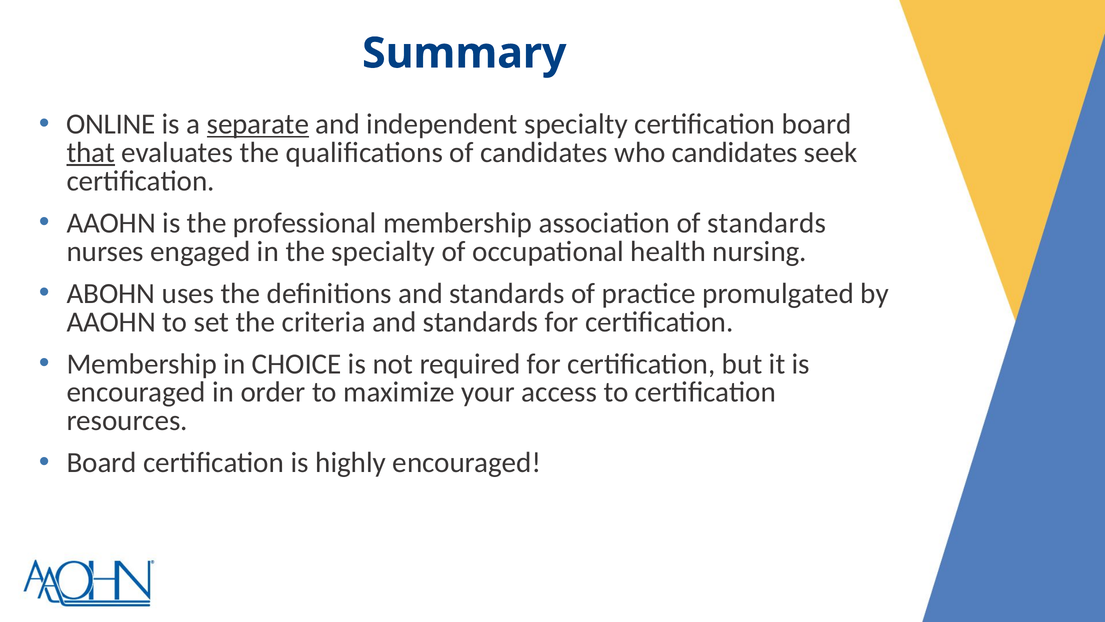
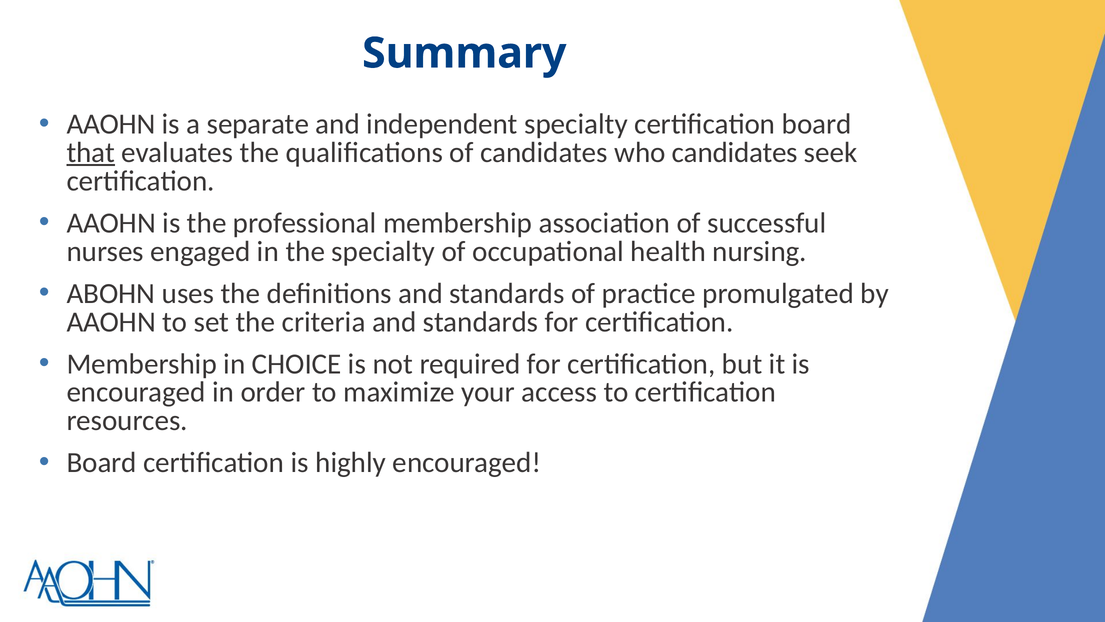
ONLINE: ONLINE -> AAOHN (111, 124)
separate underline: present -> none (258, 124)
of standards: standards -> successful (767, 223)
